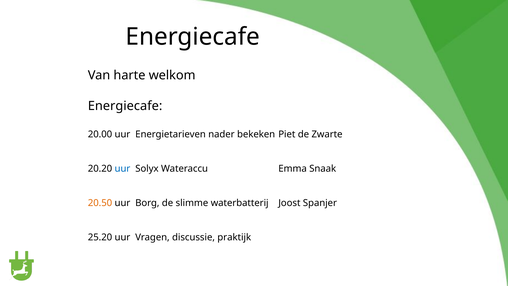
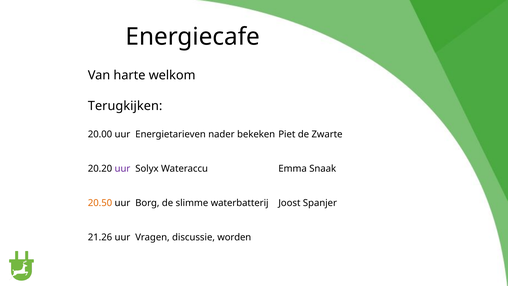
Energiecafe: Energiecafe -> Terugkijken (125, 106)
uur colour: blue -> purple (122, 168)
25.20: 25.20 -> 21.26 (100, 237)
praktijk: praktijk -> worden (234, 237)
